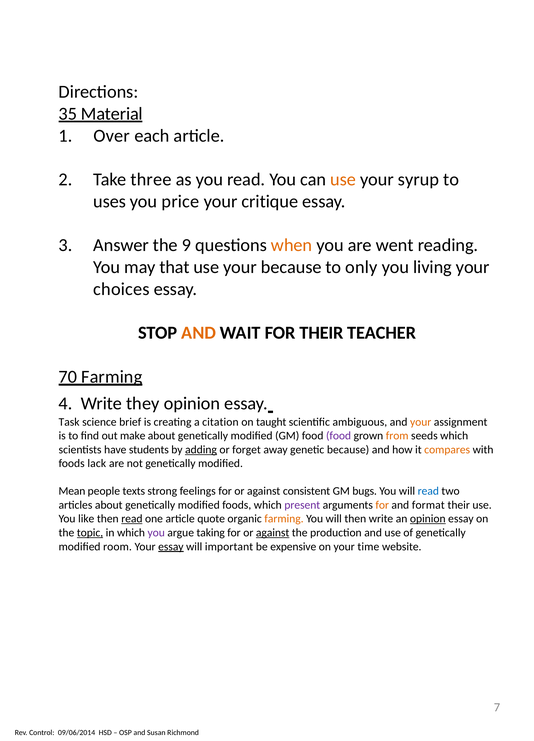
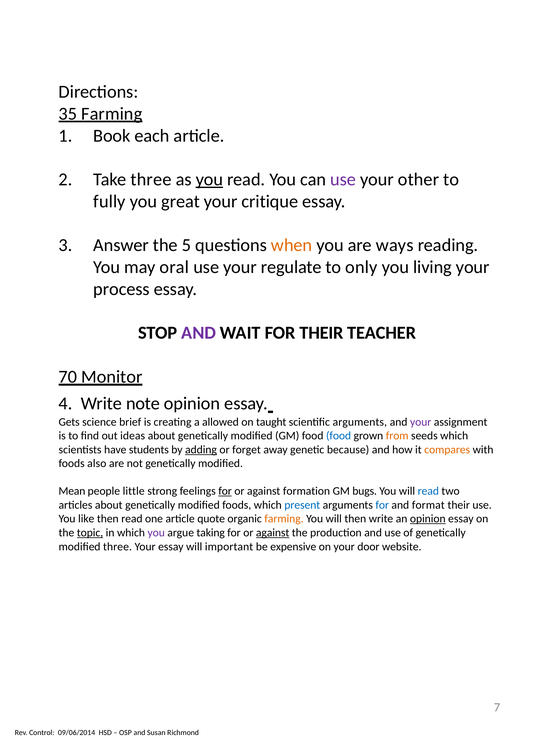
35 Material: Material -> Farming (112, 114)
Over: Over -> Book (112, 136)
you underline: none -> present (209, 180)
use colour: orange -> purple (343, 180)
syrup: syrup -> other (419, 180)
uses: uses -> fully (109, 202)
price: price -> great (181, 202)
9: 9 -> 5 (186, 246)
went: went -> ways (395, 246)
that: that -> oral (174, 268)
your because: because -> regulate (291, 268)
choices: choices -> process (122, 290)
AND colour: orange -> purple (199, 333)
70 Farming: Farming -> Monitor (112, 377)
they: they -> note (143, 404)
Task: Task -> Gets (69, 422)
citation: citation -> allowed (220, 422)
scientific ambiguous: ambiguous -> arguments (360, 422)
your colour: orange -> purple (421, 422)
make: make -> ideas (133, 436)
food colour: purple -> blue (339, 436)
lack: lack -> also (97, 464)
texts: texts -> little (134, 492)
for underline: none -> present (225, 492)
consistent: consistent -> formation (307, 492)
present colour: purple -> blue (302, 506)
for colour: orange -> blue (382, 506)
read underline: present -> none (132, 520)
modified room: room -> three (118, 547)
essay underline: present -> none (171, 547)
time: time -> door (368, 547)
